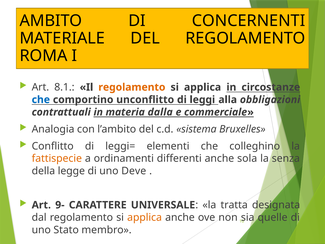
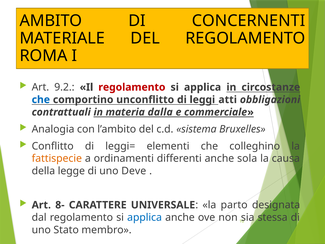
8.1: 8.1 -> 9.2 (64, 87)
regolamento colour: orange -> red (132, 87)
alla: alla -> atti (228, 100)
senza: senza -> causa (286, 158)
9-: 9- -> 8- (60, 205)
tratta: tratta -> parto (234, 205)
applica colour: orange -> blue (145, 217)
quelle: quelle -> stessa (273, 217)
